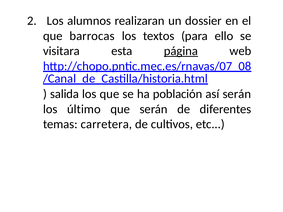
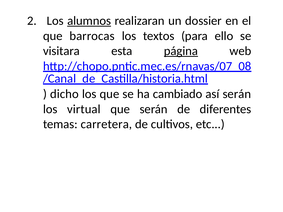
alumnos underline: none -> present (89, 21)
salida: salida -> dicho (64, 94)
población: población -> cambiado (178, 94)
último: último -> virtual (84, 109)
